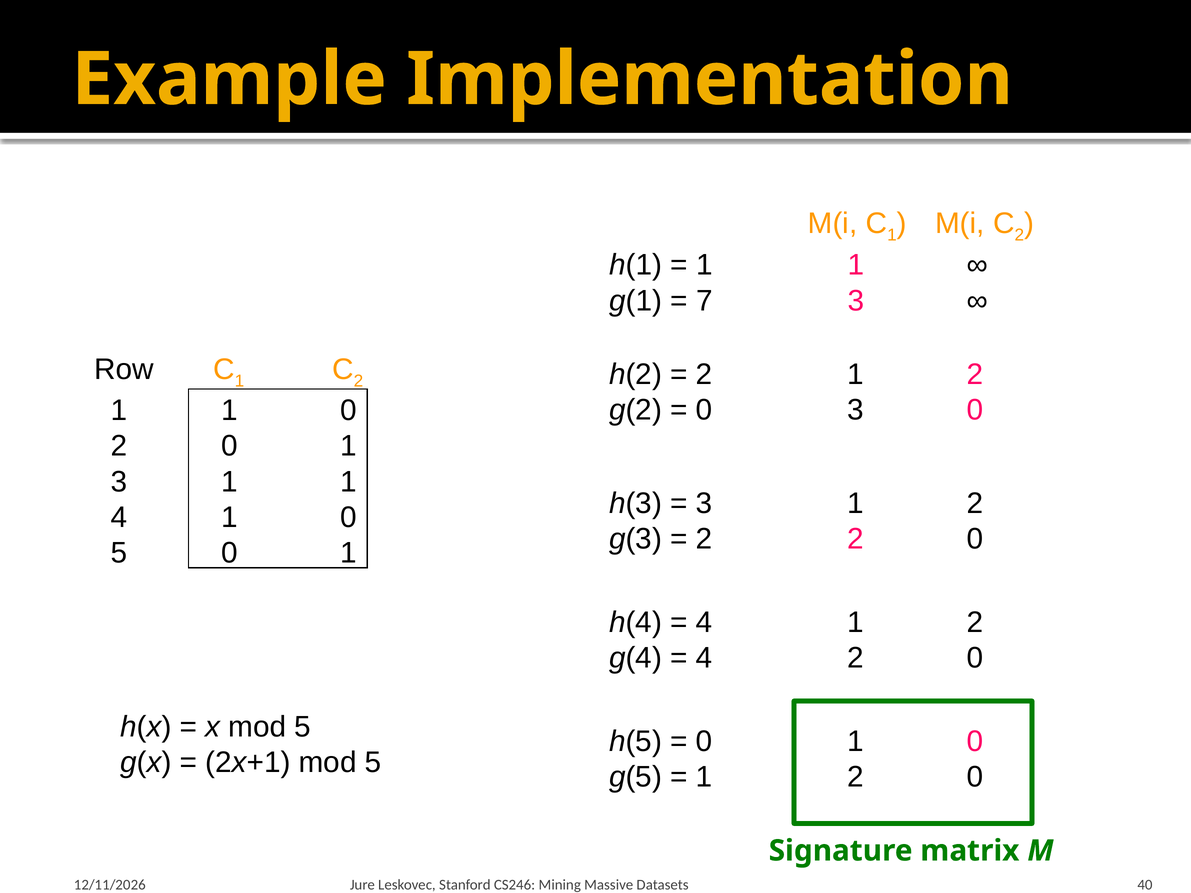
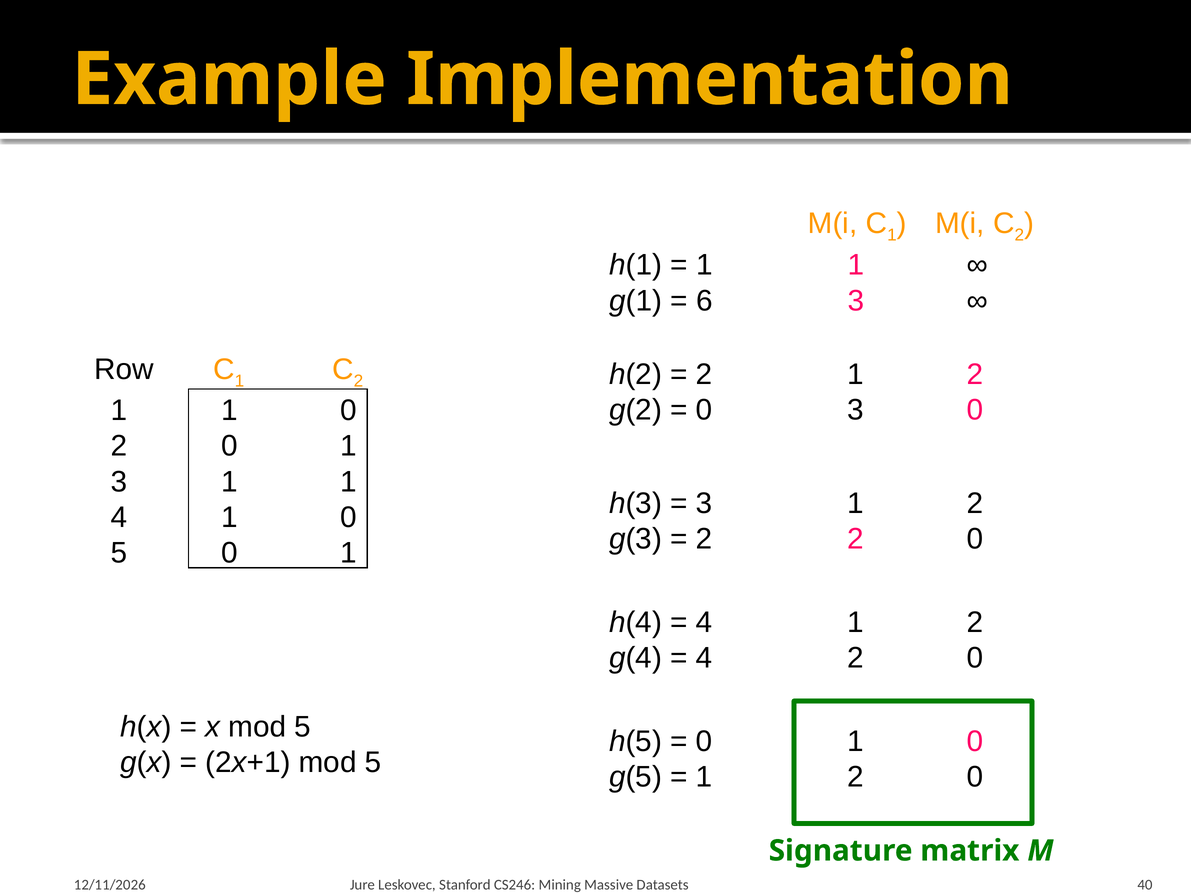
7: 7 -> 6 (704, 301)
